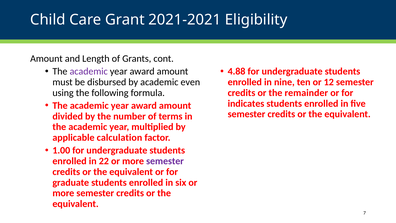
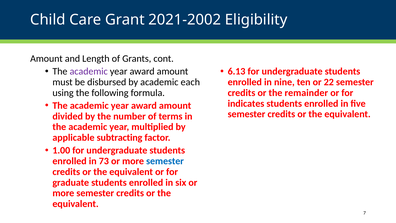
2021-2021: 2021-2021 -> 2021-2002 (185, 20)
4.88: 4.88 -> 6.13 (237, 71)
even: even -> each (190, 82)
12: 12 -> 22 (329, 82)
calculation: calculation -> subtracting (120, 138)
22: 22 -> 73 (104, 161)
semester colour: purple -> blue (165, 161)
